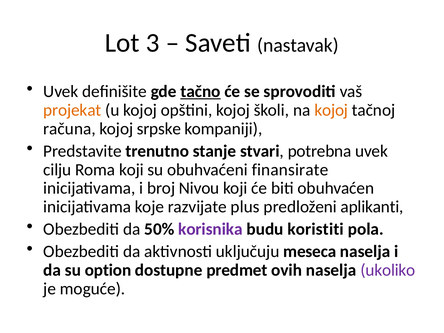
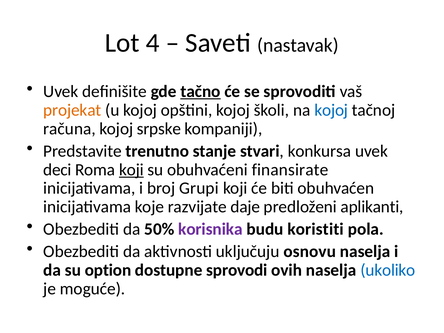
3: 3 -> 4 (153, 43)
kojoj colour: orange -> blue (331, 110)
potrebna: potrebna -> konkursa (319, 151)
cilju: cilju -> deci (57, 170)
koji underline: none -> present (131, 170)
Nivou: Nivou -> Grupi (199, 188)
plus: plus -> daje (245, 207)
meseca: meseca -> osnovu (310, 251)
predmet: predmet -> sprovodi (237, 270)
ukoliko colour: purple -> blue (388, 270)
